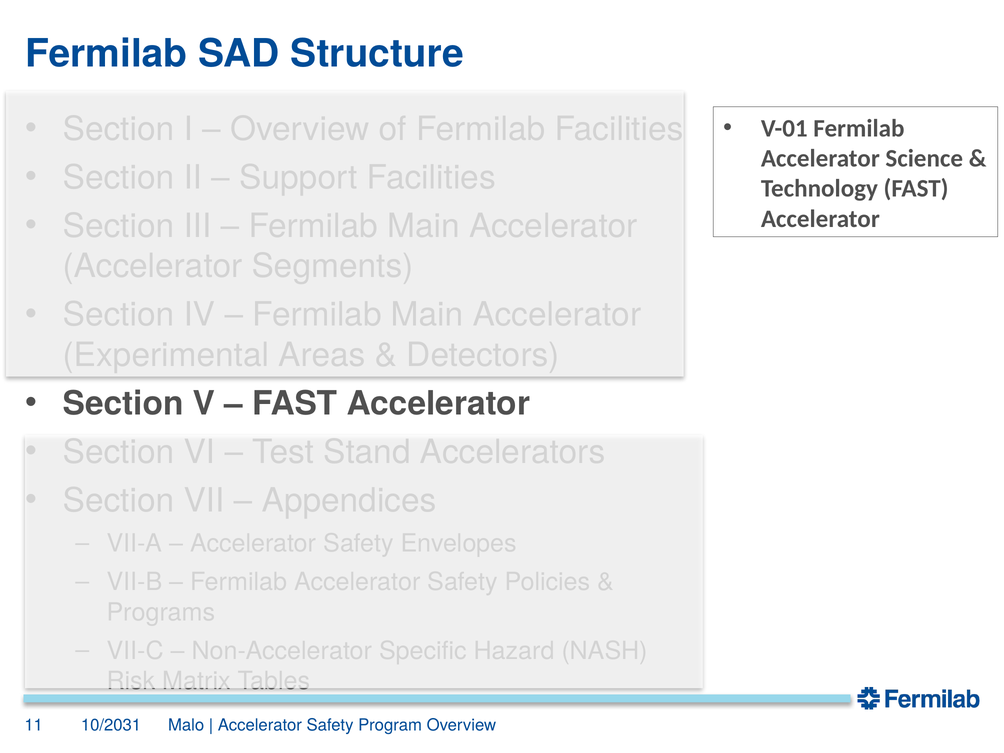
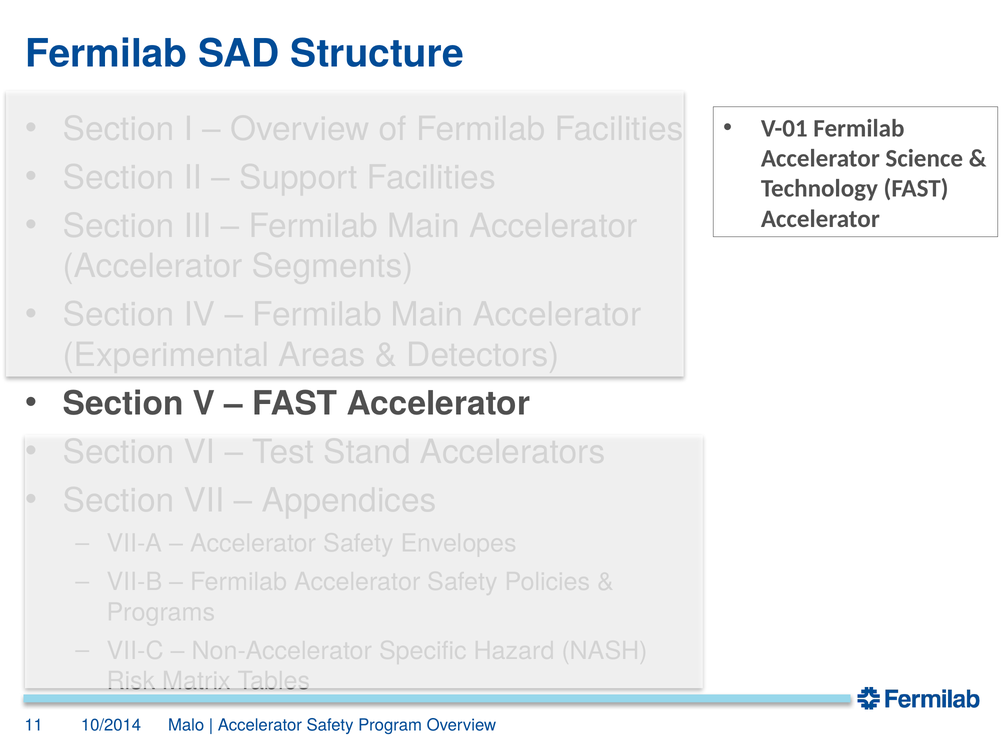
10/2031: 10/2031 -> 10/2014 (111, 725)
